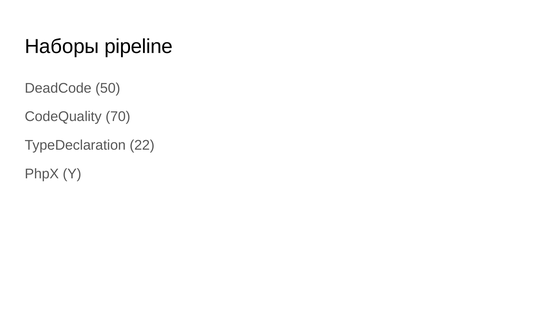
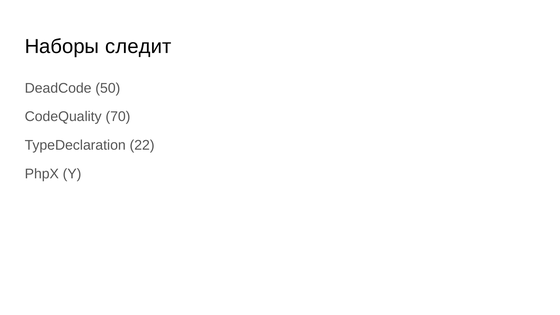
pipeline: pipeline -> следит (138, 46)
